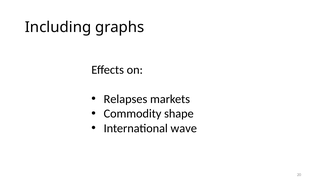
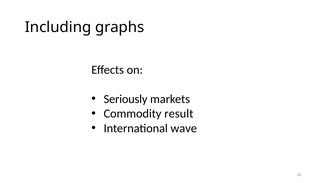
Relapses: Relapses -> Seriously (126, 99)
shape: shape -> result (179, 114)
